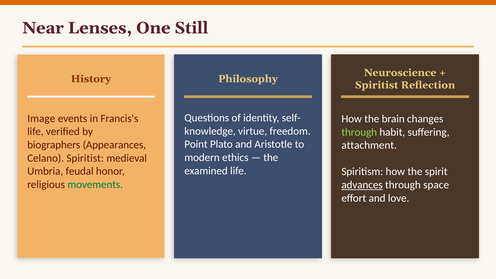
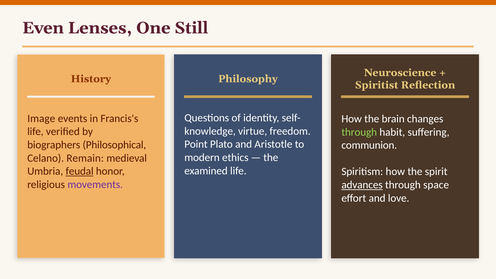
Near: Near -> Even (43, 28)
Appearances: Appearances -> Philosophical (114, 145)
attachment: attachment -> communion (369, 145)
Celano Spiritist: Spiritist -> Remain (85, 158)
feudal underline: none -> present (80, 171)
movements colour: green -> purple (95, 185)
